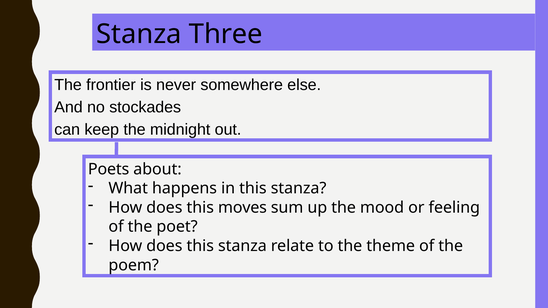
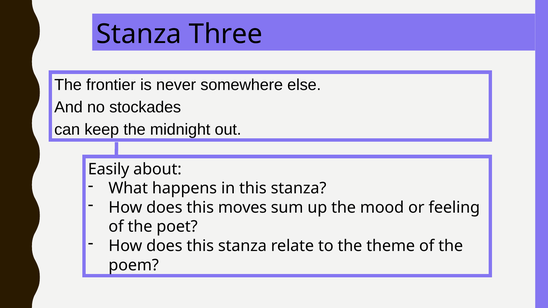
Poets: Poets -> Easily (109, 169)
